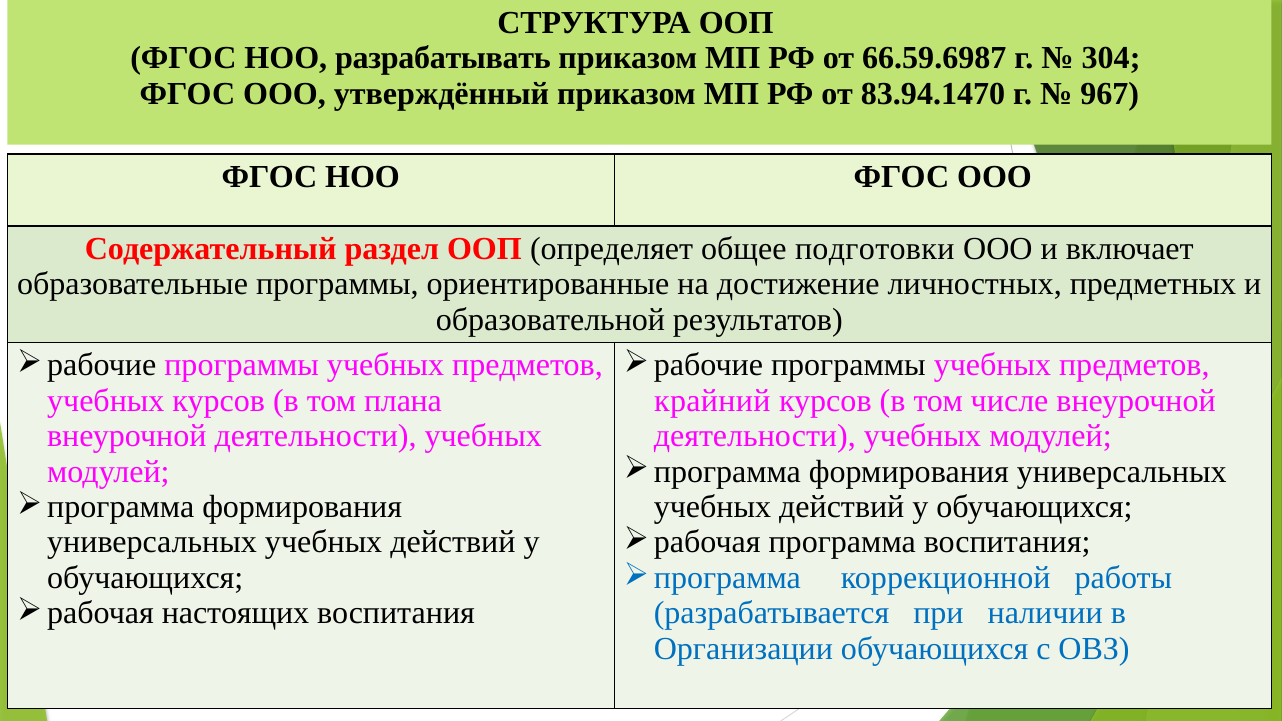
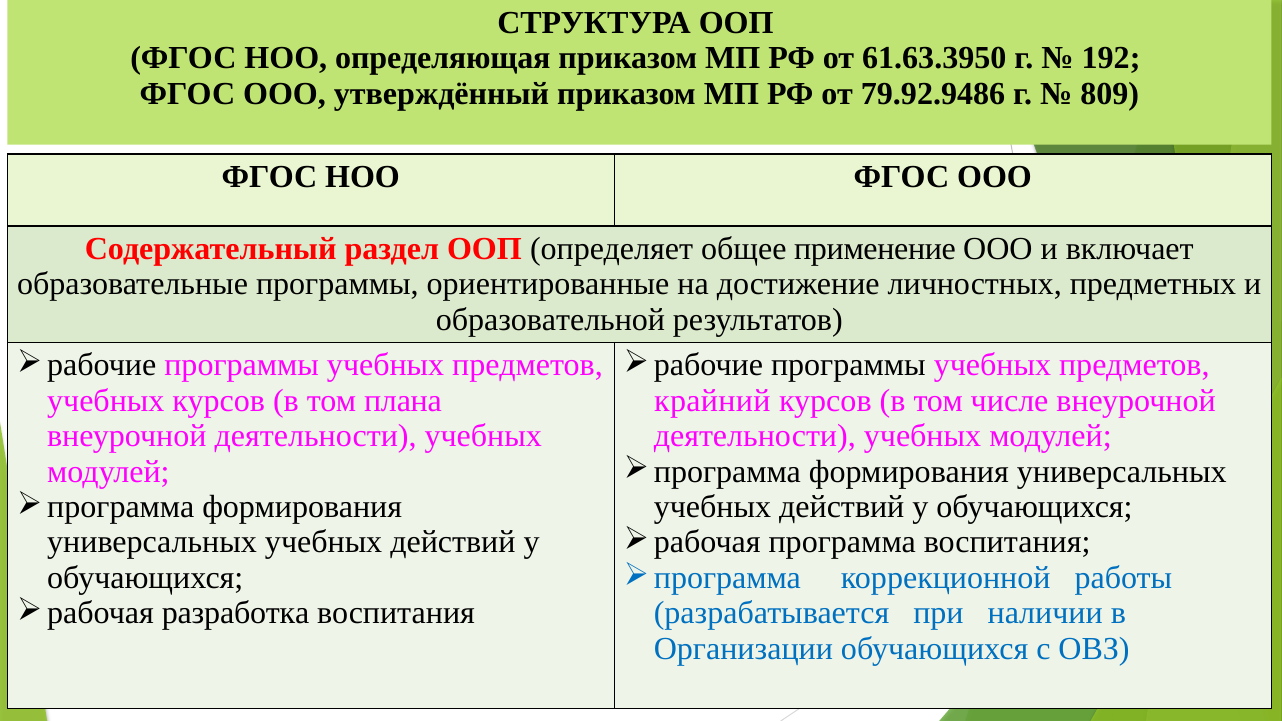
разрабатывать: разрабатывать -> определяющая (443, 58)
66.59.6987: 66.59.6987 -> 61.63.3950 (934, 58)
304: 304 -> 192 (1111, 58)
83.94.1470: 83.94.1470 -> 79.92.9486 (933, 94)
967: 967 -> 809 (1110, 94)
подготовки: подготовки -> применение (875, 249)
настоящих: настоящих -> разработка (236, 613)
